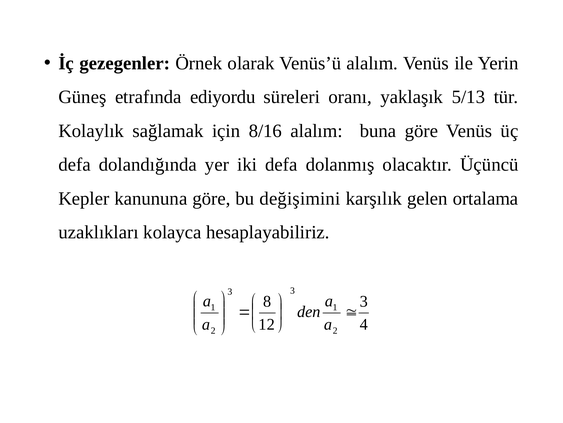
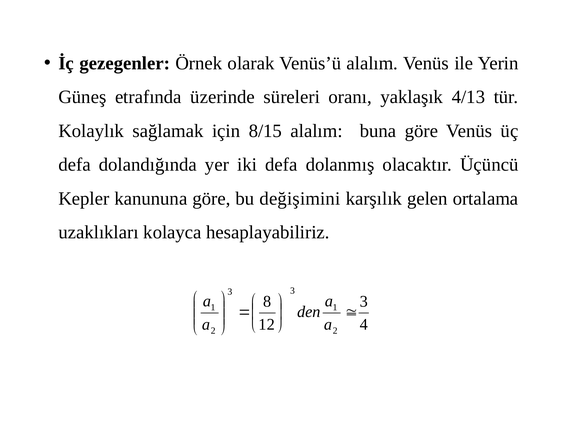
ediyordu: ediyordu -> üzerinde (223, 97)
5/13: 5/13 -> 4/13 (468, 97)
8/16: 8/16 -> 8/15 (265, 131)
